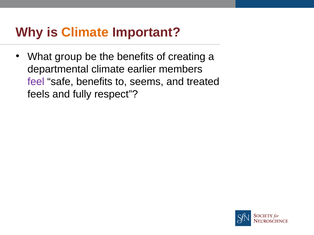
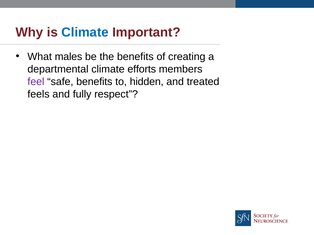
Climate colour: orange -> blue (85, 32)
group: group -> males (69, 57)
earlier: earlier -> efforts (142, 69)
seems: seems -> hidden (147, 82)
